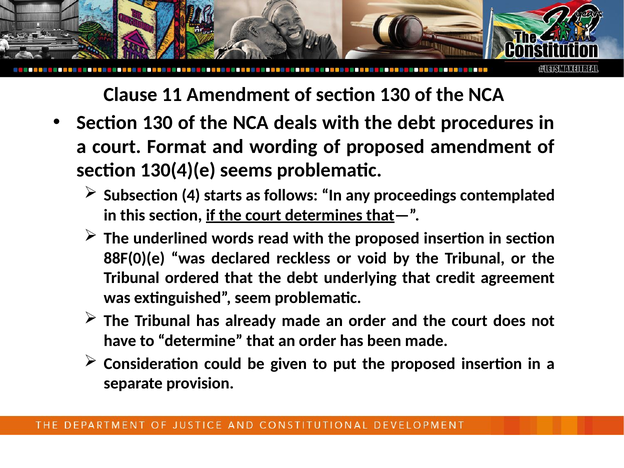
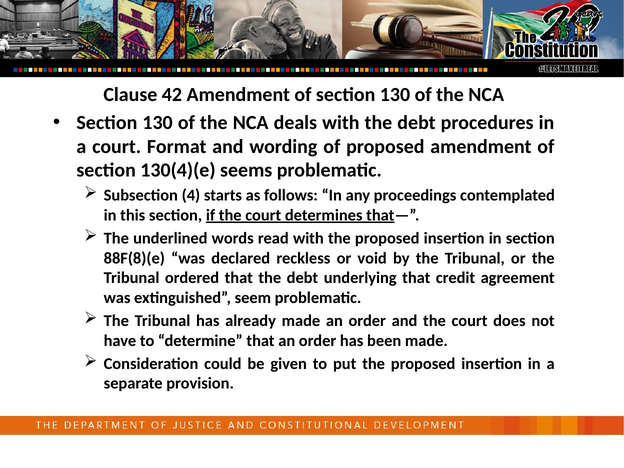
11: 11 -> 42 (172, 94)
88F(0)(e: 88F(0)(e -> 88F(8)(e (134, 258)
